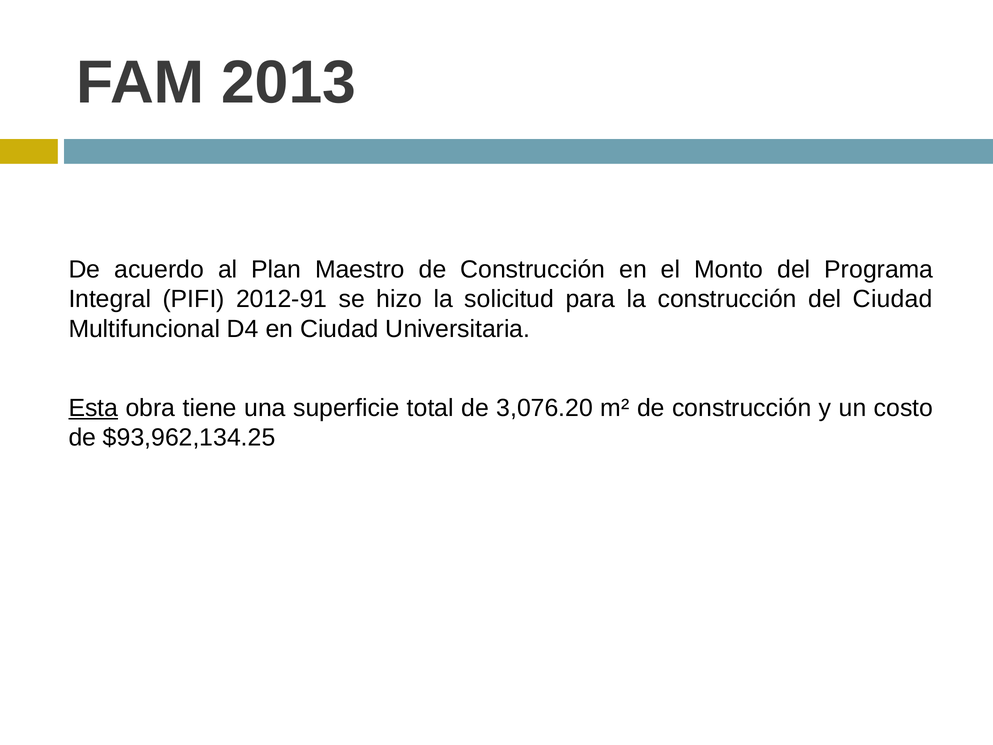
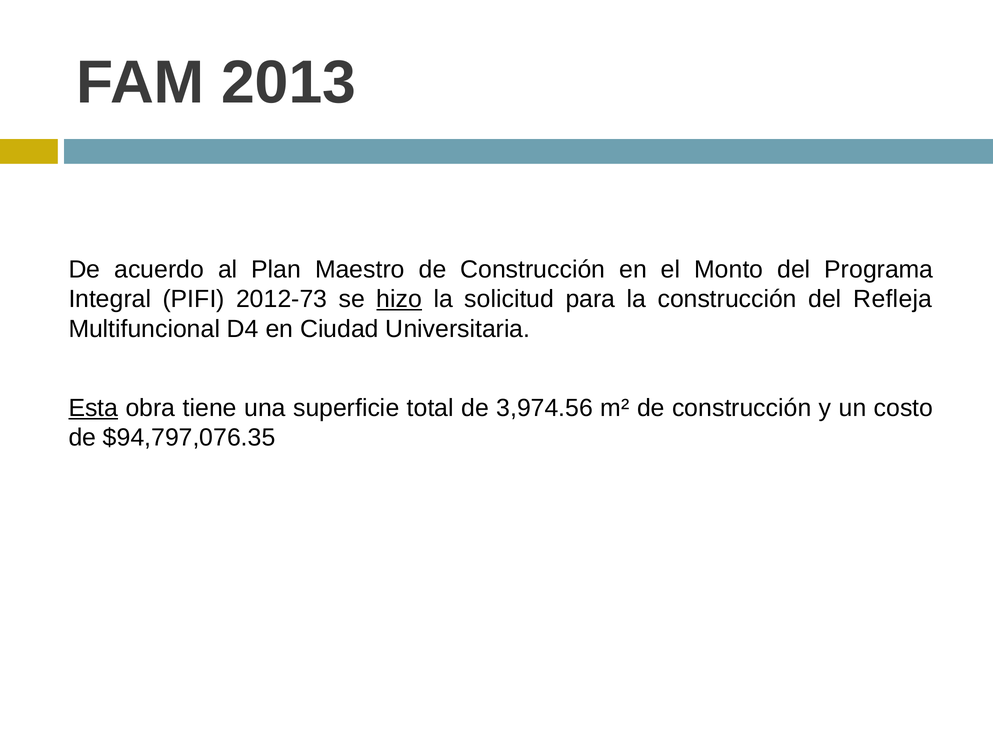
2012-91: 2012-91 -> 2012-73 (282, 299)
hizo underline: none -> present (399, 299)
del Ciudad: Ciudad -> Refleja (893, 299)
3,076.20: 3,076.20 -> 3,974.56 (545, 408)
$93,962,134.25: $93,962,134.25 -> $94,797,076.35 (189, 437)
